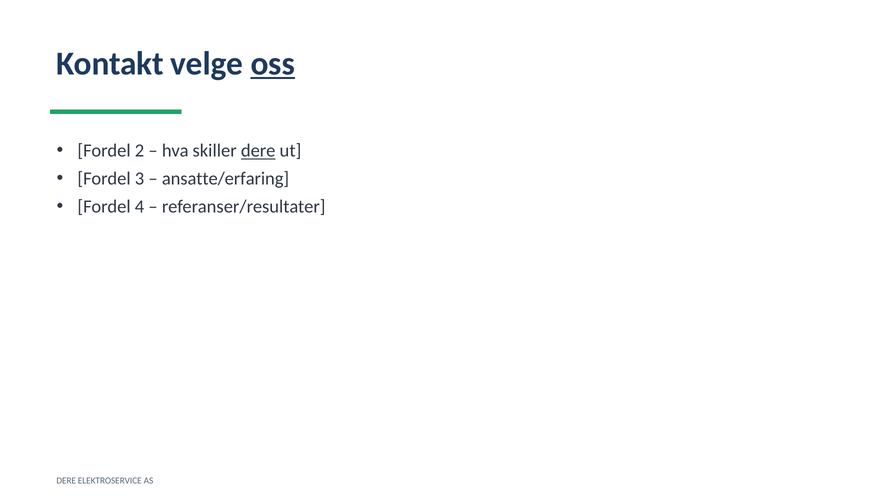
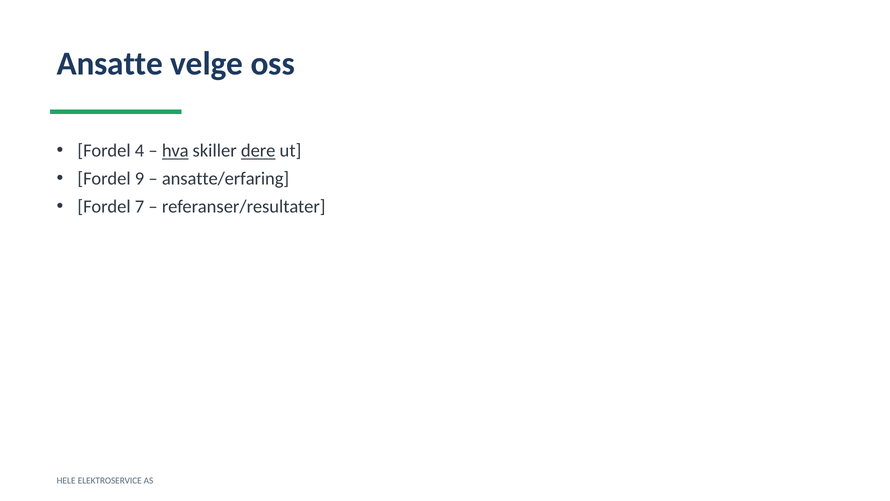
Kontakt: Kontakt -> Ansatte (110, 64)
oss underline: present -> none (273, 64)
2: 2 -> 4 (140, 151)
hva underline: none -> present (175, 151)
3: 3 -> 9 (140, 179)
4: 4 -> 7 (140, 206)
DERE: DERE -> HELE (66, 480)
